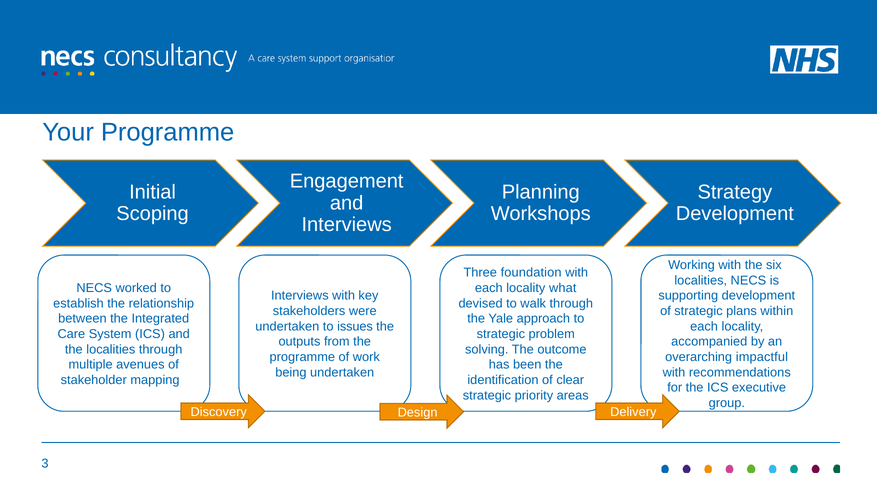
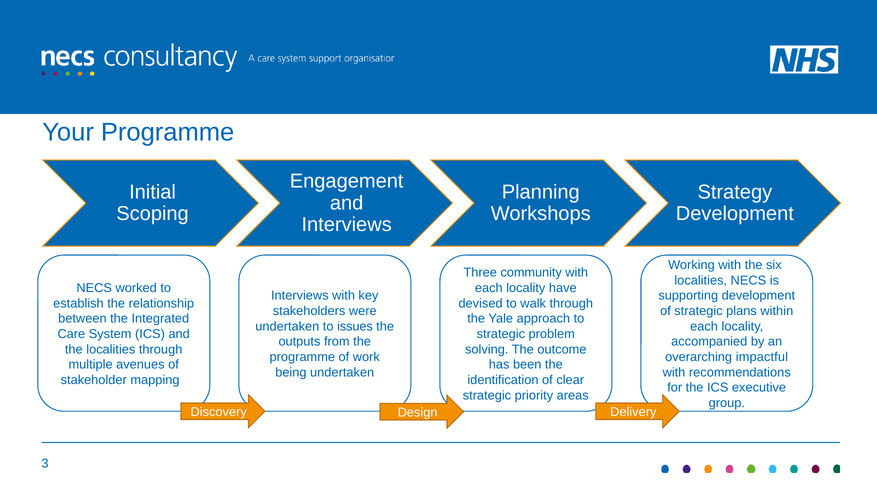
foundation: foundation -> community (531, 273)
what: what -> have (563, 288)
